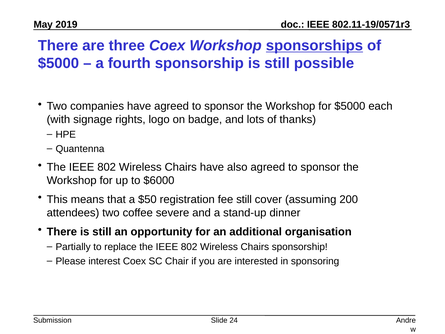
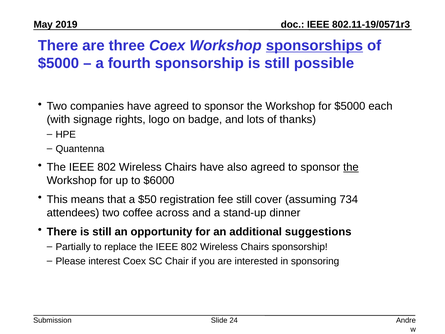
the underline: none -> present (351, 167)
200: 200 -> 734 (349, 199)
severe: severe -> across (172, 213)
organisation: organisation -> suggestions (318, 232)
